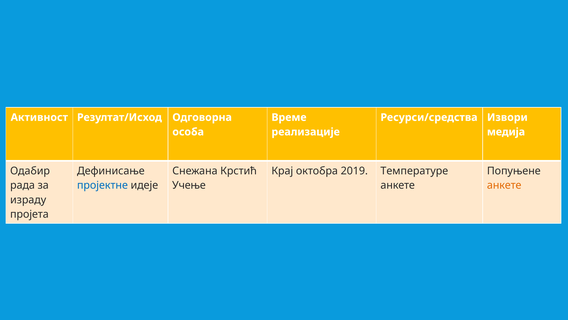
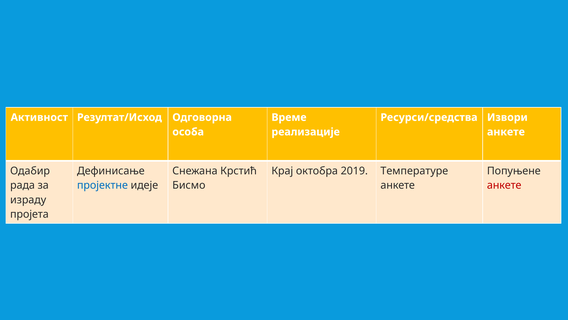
медија: медија -> анкете (506, 132)
Учење: Учење -> Бисмо (189, 185)
анкете colour: orange -> red (504, 185)
